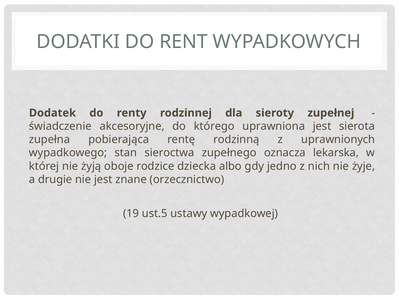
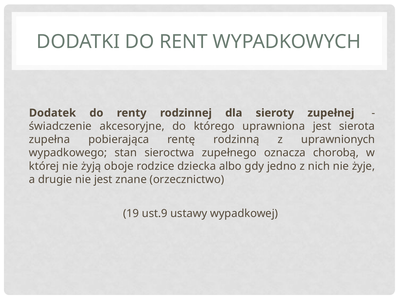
lekarska: lekarska -> chorobą (336, 153)
ust.5: ust.5 -> ust.9 (155, 214)
